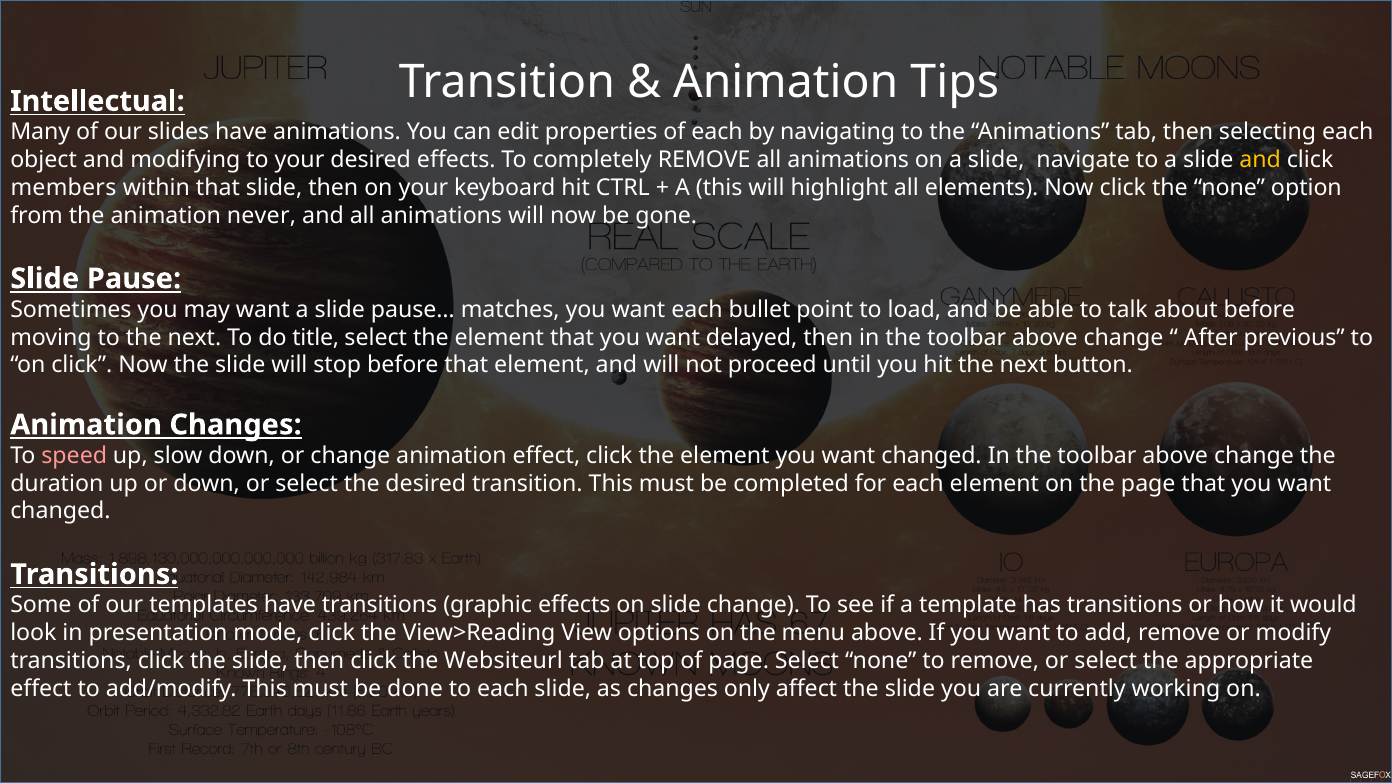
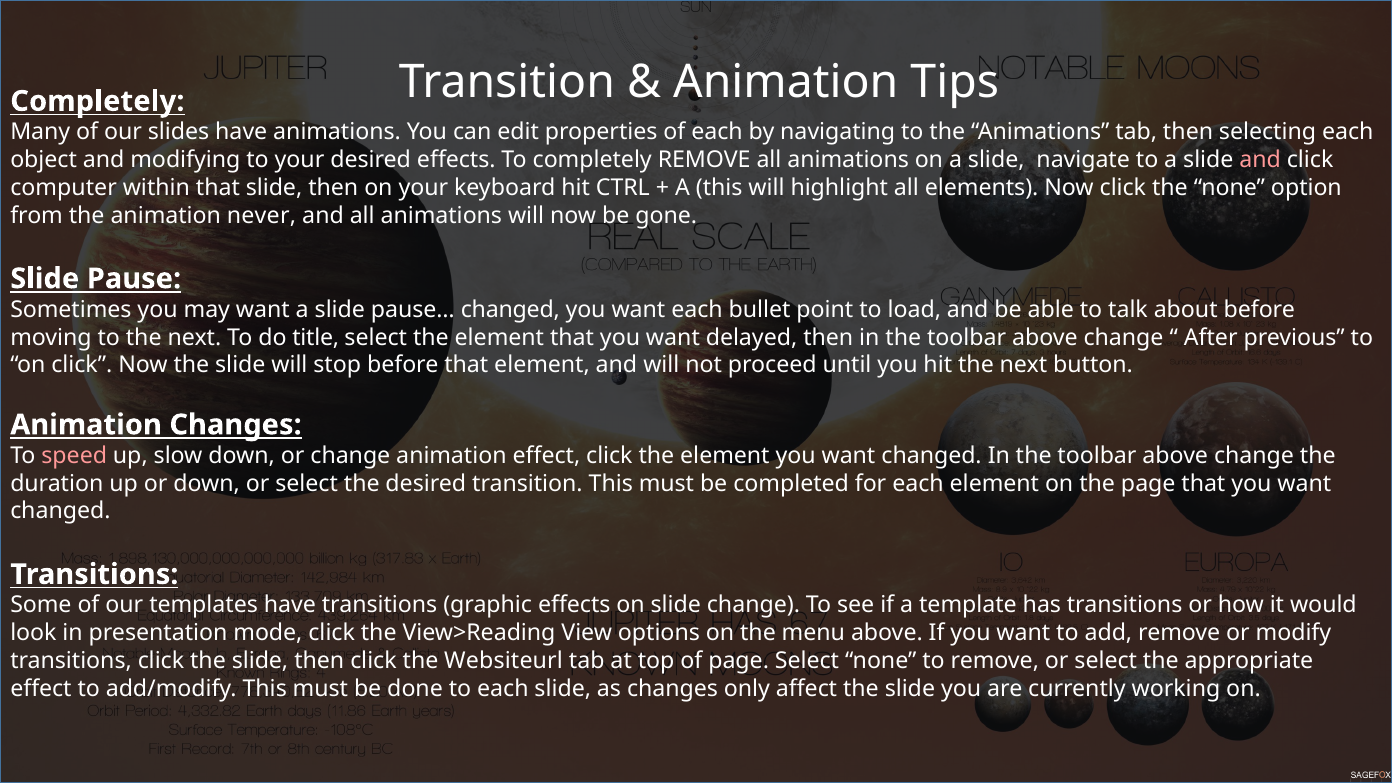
Intellectual: Intellectual -> Completely (97, 101)
and colour: yellow -> pink (1260, 160)
members: members -> computer (64, 188)
pause… matches: matches -> changed (510, 310)
